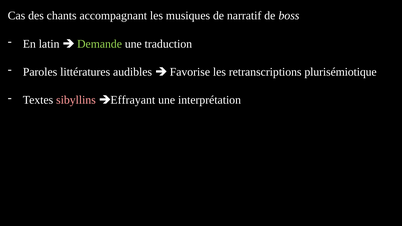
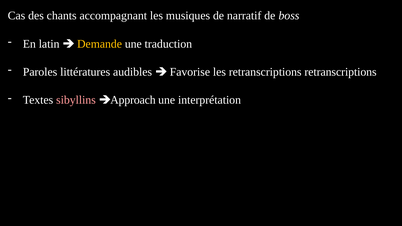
Demande colour: light green -> yellow (100, 44)
retranscriptions plurisémiotique: plurisémiotique -> retranscriptions (341, 72)
Effrayant: Effrayant -> Approach (133, 100)
